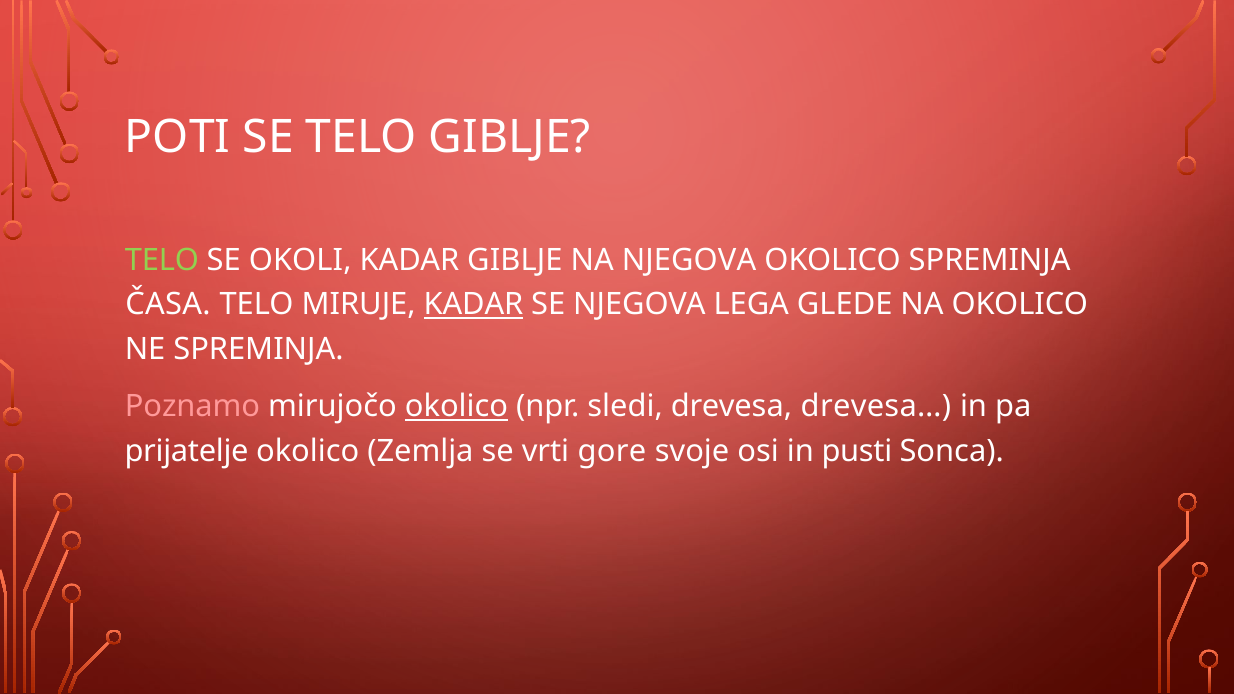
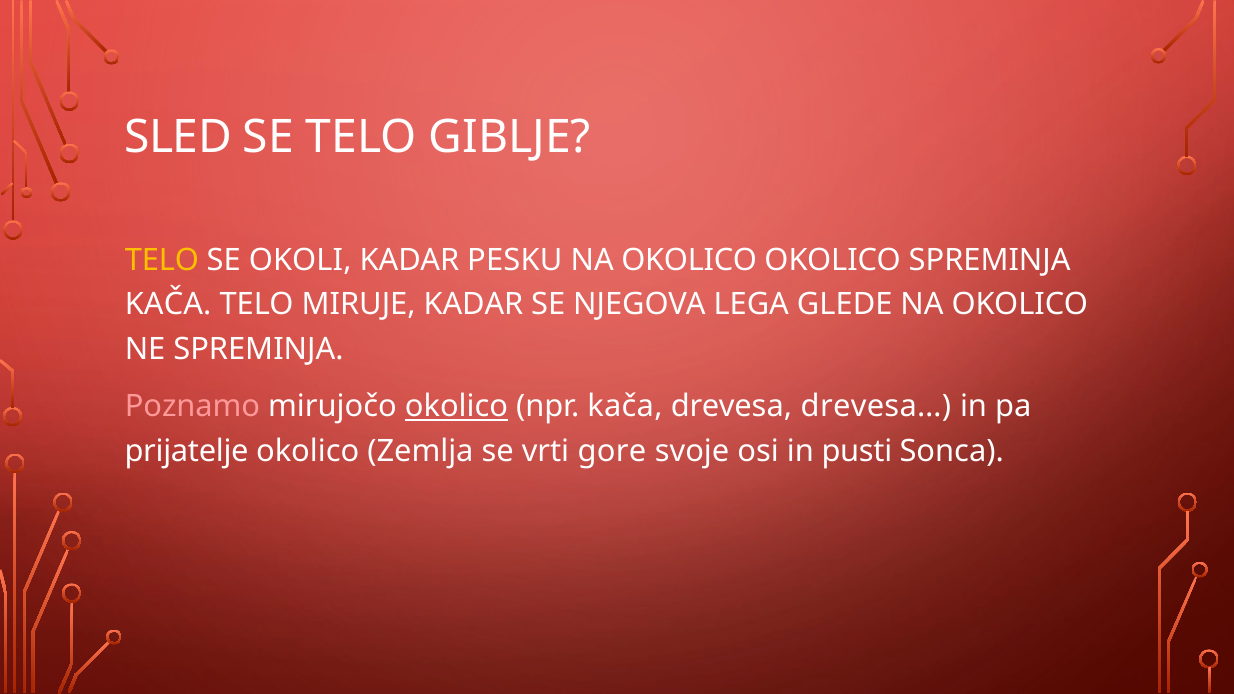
POTI: POTI -> SLED (178, 137)
TELO colour: light green -> yellow (162, 260)
KADAR GIBLJE: GIBLJE -> PESKU (515, 260)
NJEGOVA: NJEGOVA -> OKOLICO (689, 260)
ČASA: ČASA -> KAČA (168, 305)
KADAR underline: present -> none (473, 305)
npr sledi: sledi -> kača (625, 407)
